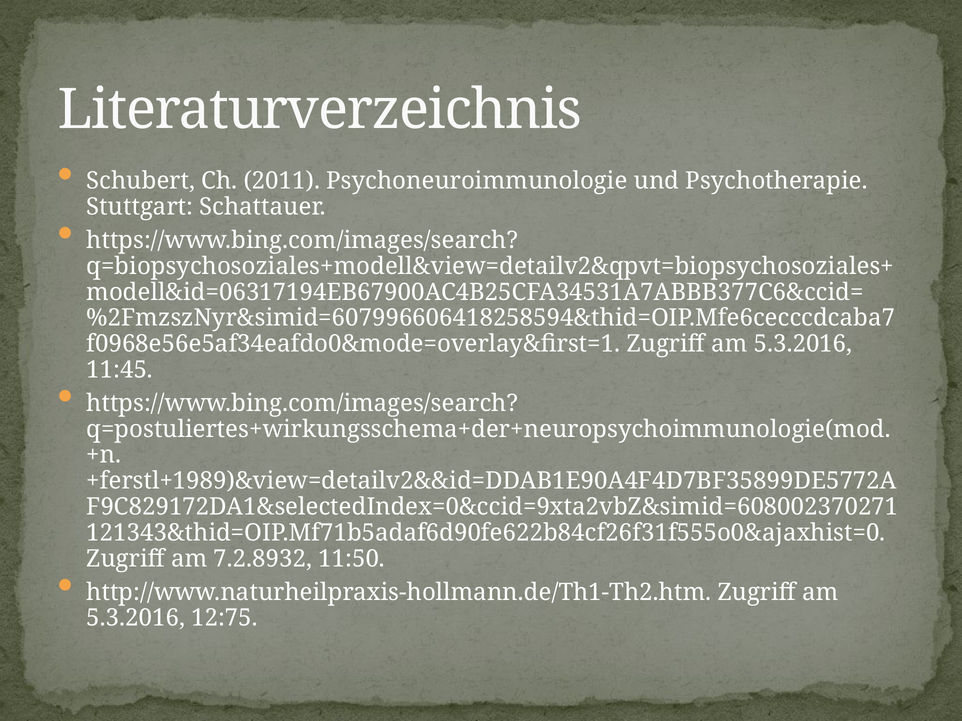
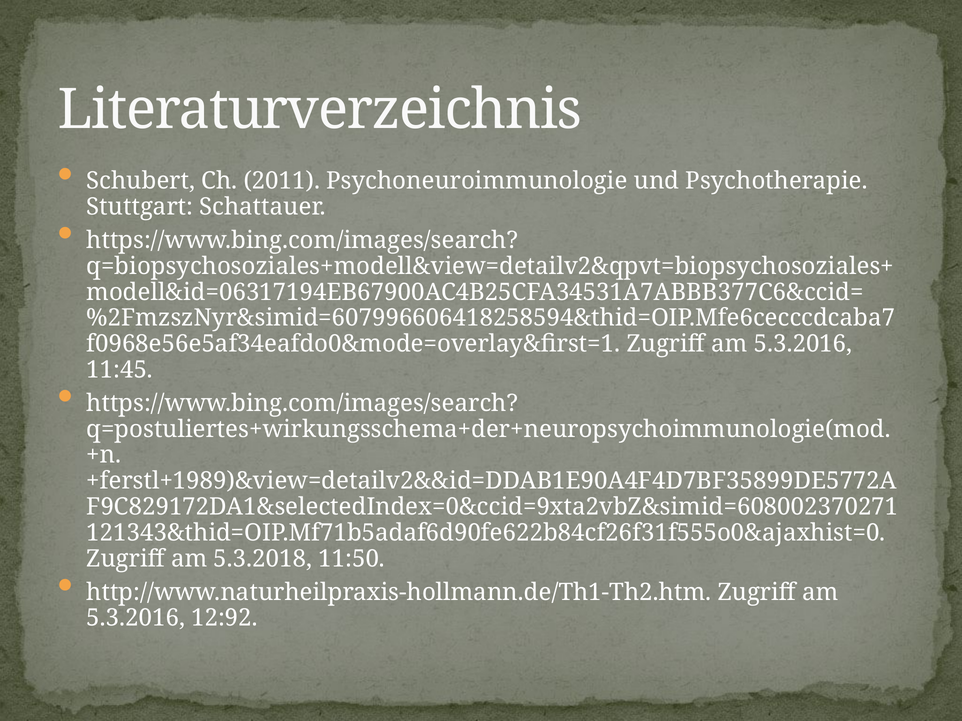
7.2.8932: 7.2.8932 -> 5.3.2018 (263, 559)
12:75: 12:75 -> 12:92 (225, 618)
